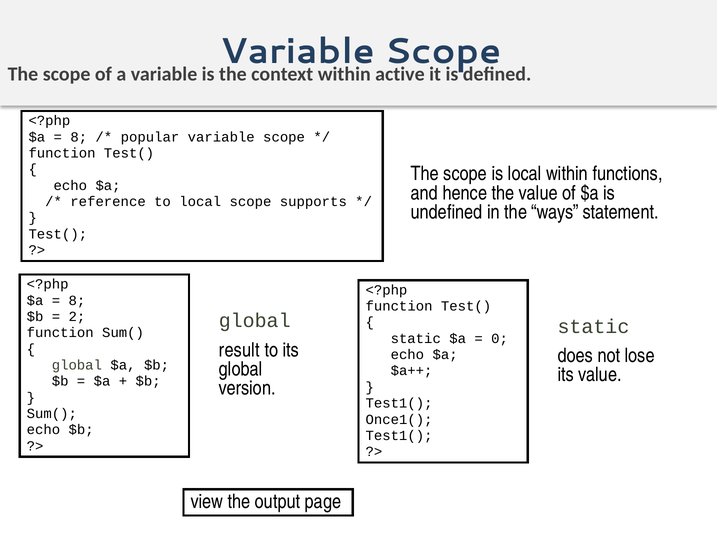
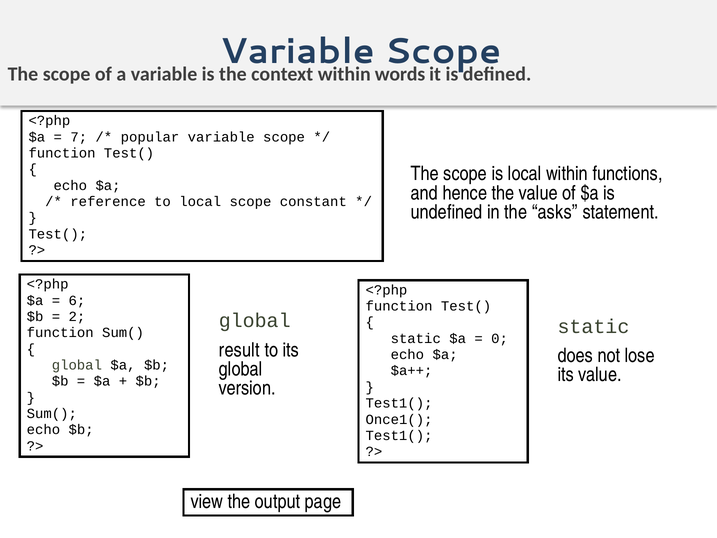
active: active -> words (400, 74)
8: 8 -> 7 (79, 137)
supports: supports -> constant (313, 202)
ways: ways -> asks (555, 212)
8: 8 -> 6 (77, 300)
